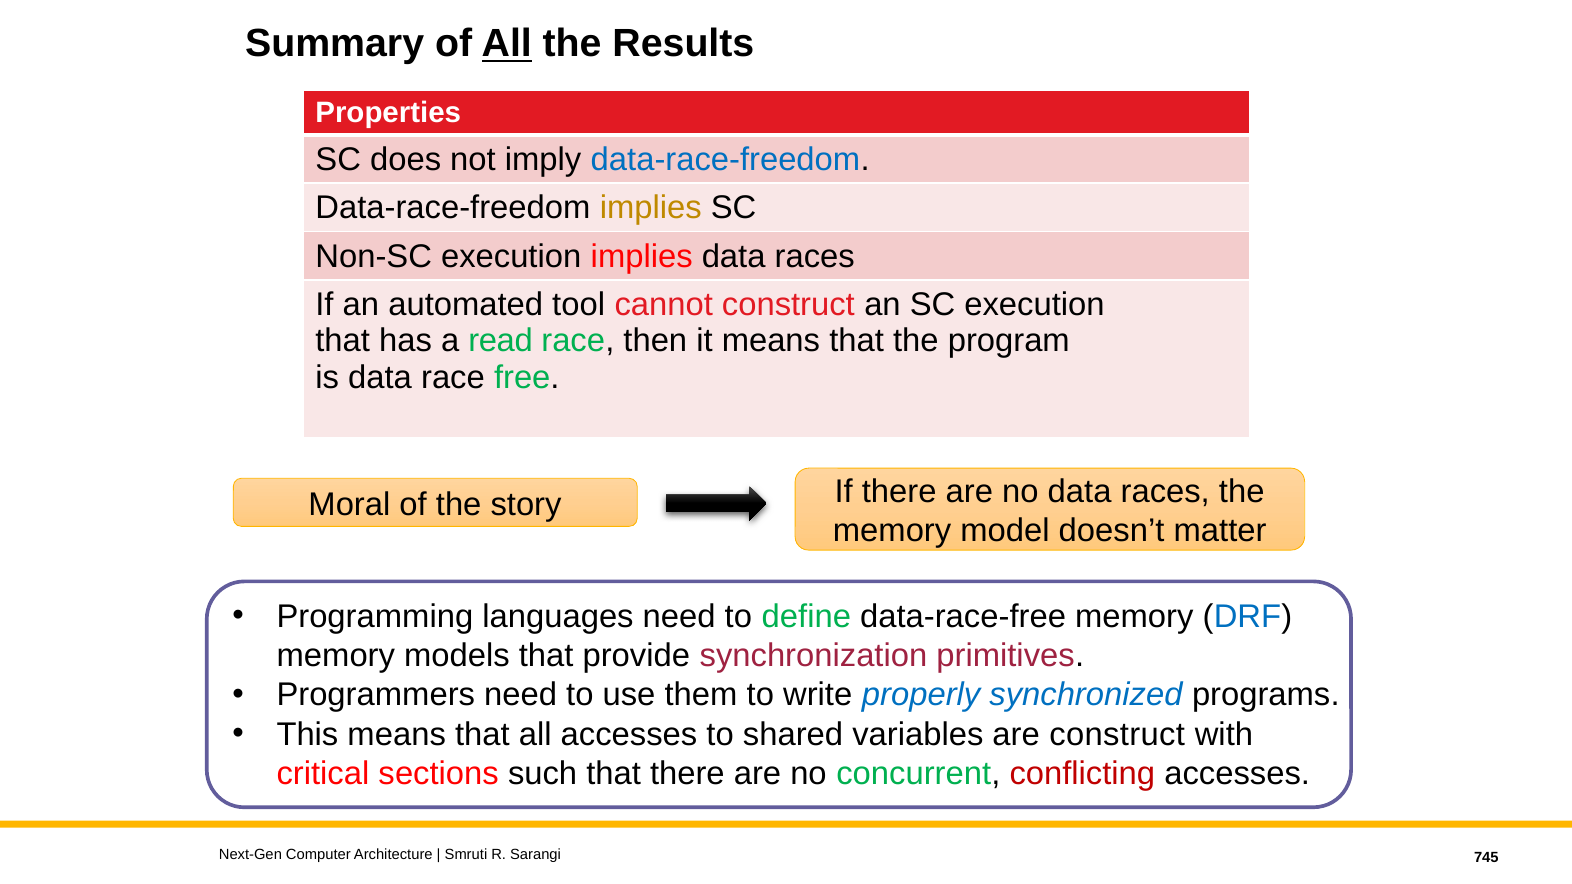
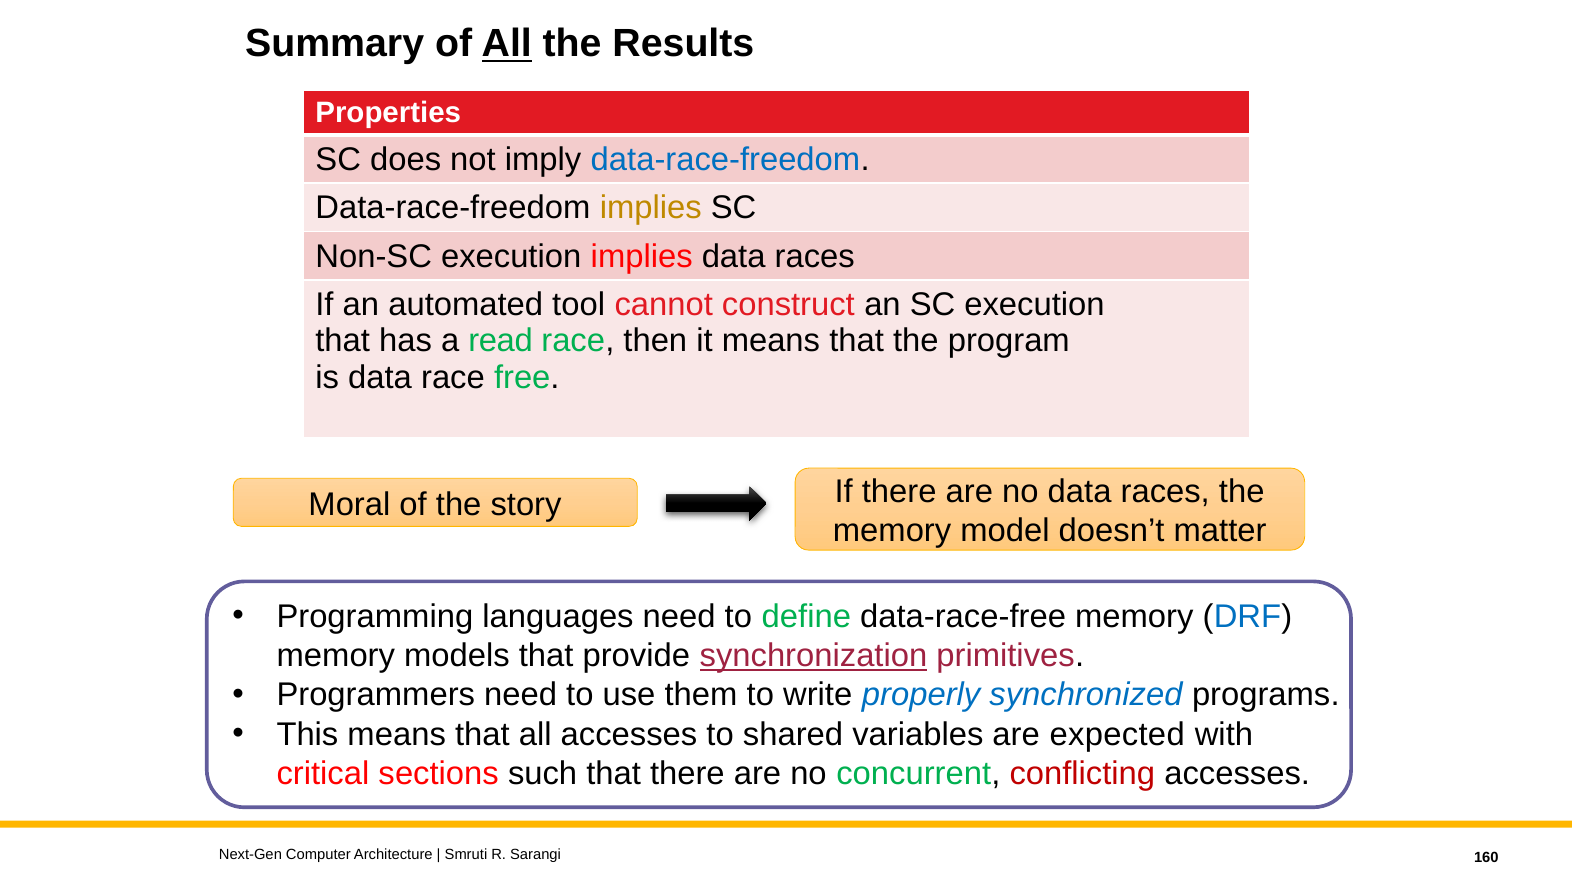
synchronization underline: none -> present (813, 656)
are construct: construct -> expected (1117, 735)
745: 745 -> 160 (1486, 858)
